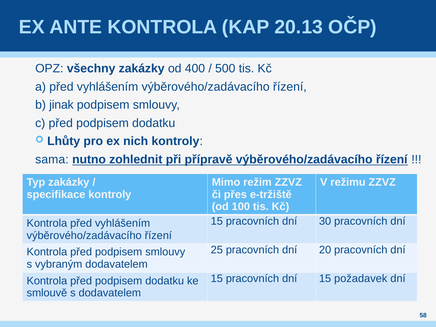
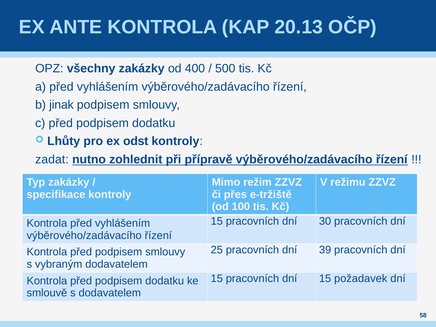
nich: nich -> odst (136, 141)
sama: sama -> zadat (52, 160)
20: 20 -> 39 (325, 250)
